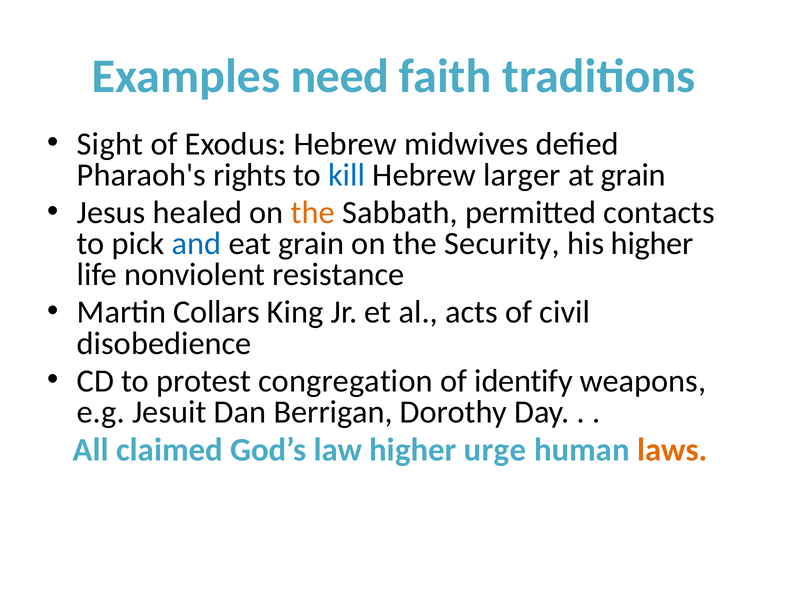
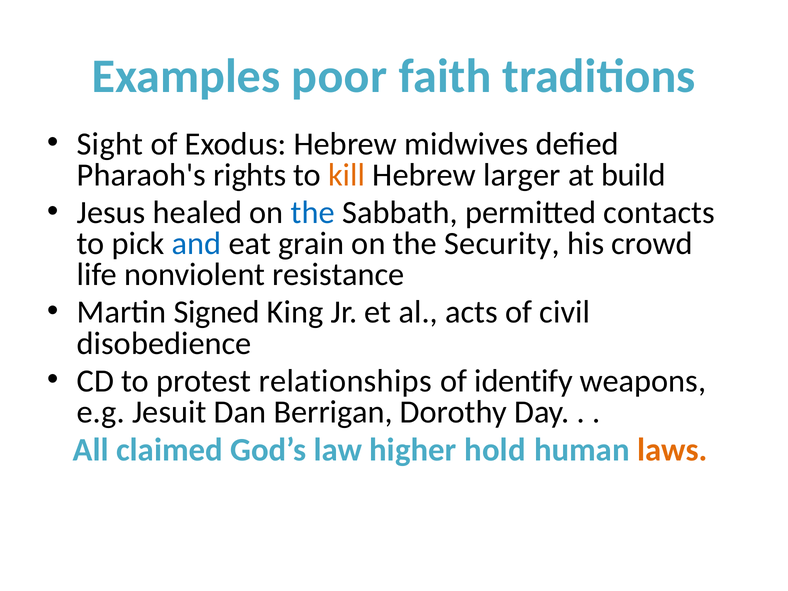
need: need -> poor (339, 76)
kill colour: blue -> orange (347, 175)
at grain: grain -> build (633, 175)
the colour: orange -> blue (313, 213)
his higher: higher -> crowd (652, 244)
Collars: Collars -> Signed (217, 312)
congregation: congregation -> relationships (345, 381)
urge: urge -> hold (495, 450)
